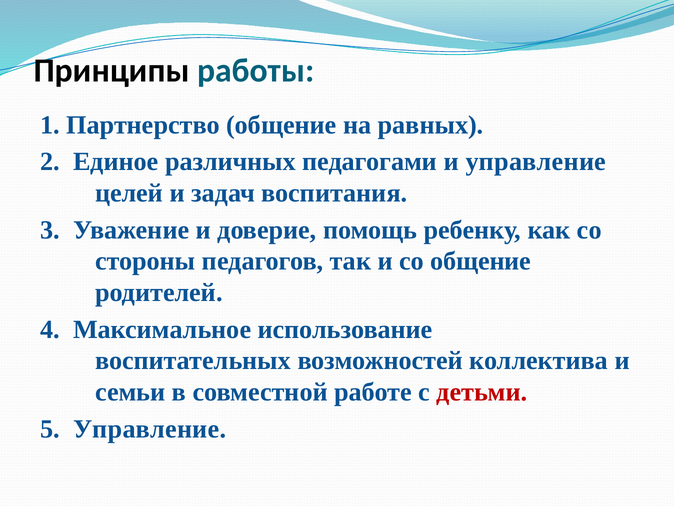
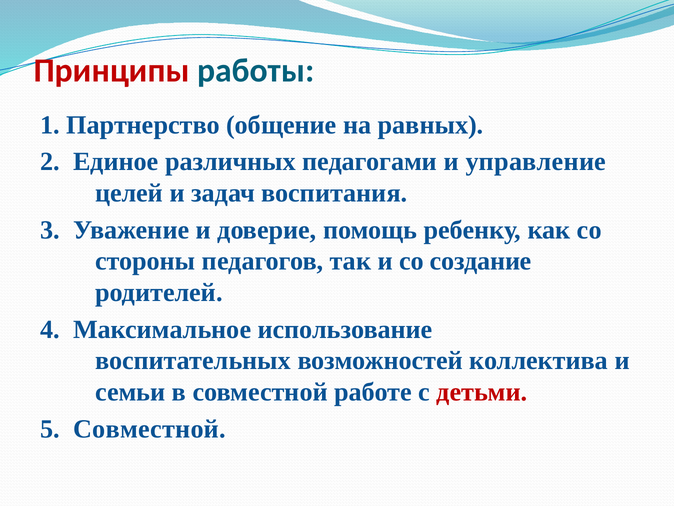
Принципы colour: black -> red (112, 70)
со общение: общение -> создание (481, 261)
5 Управление: Управление -> Совместной (150, 428)
